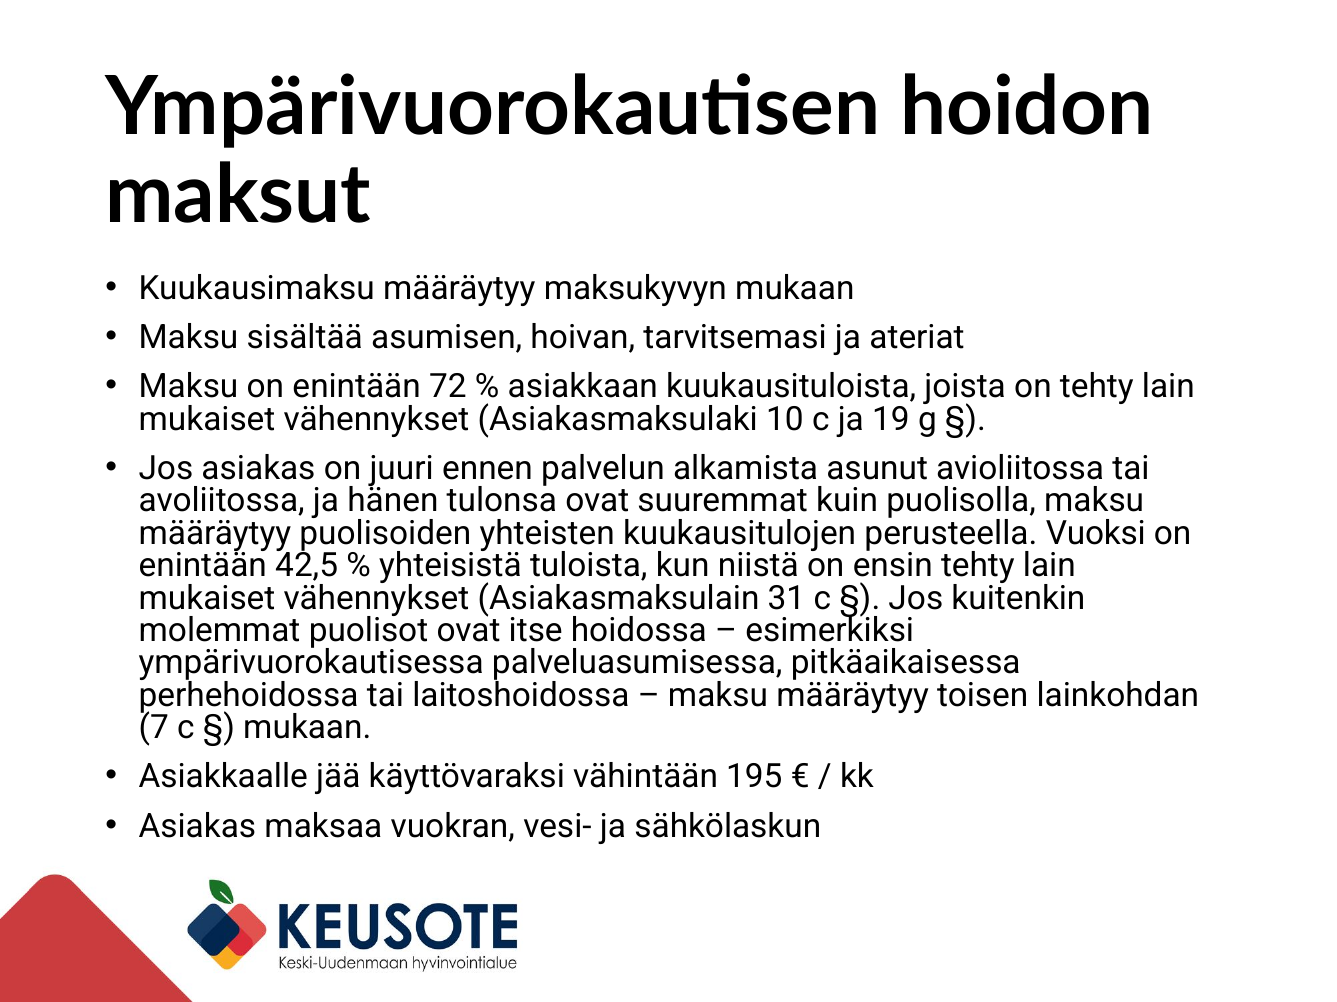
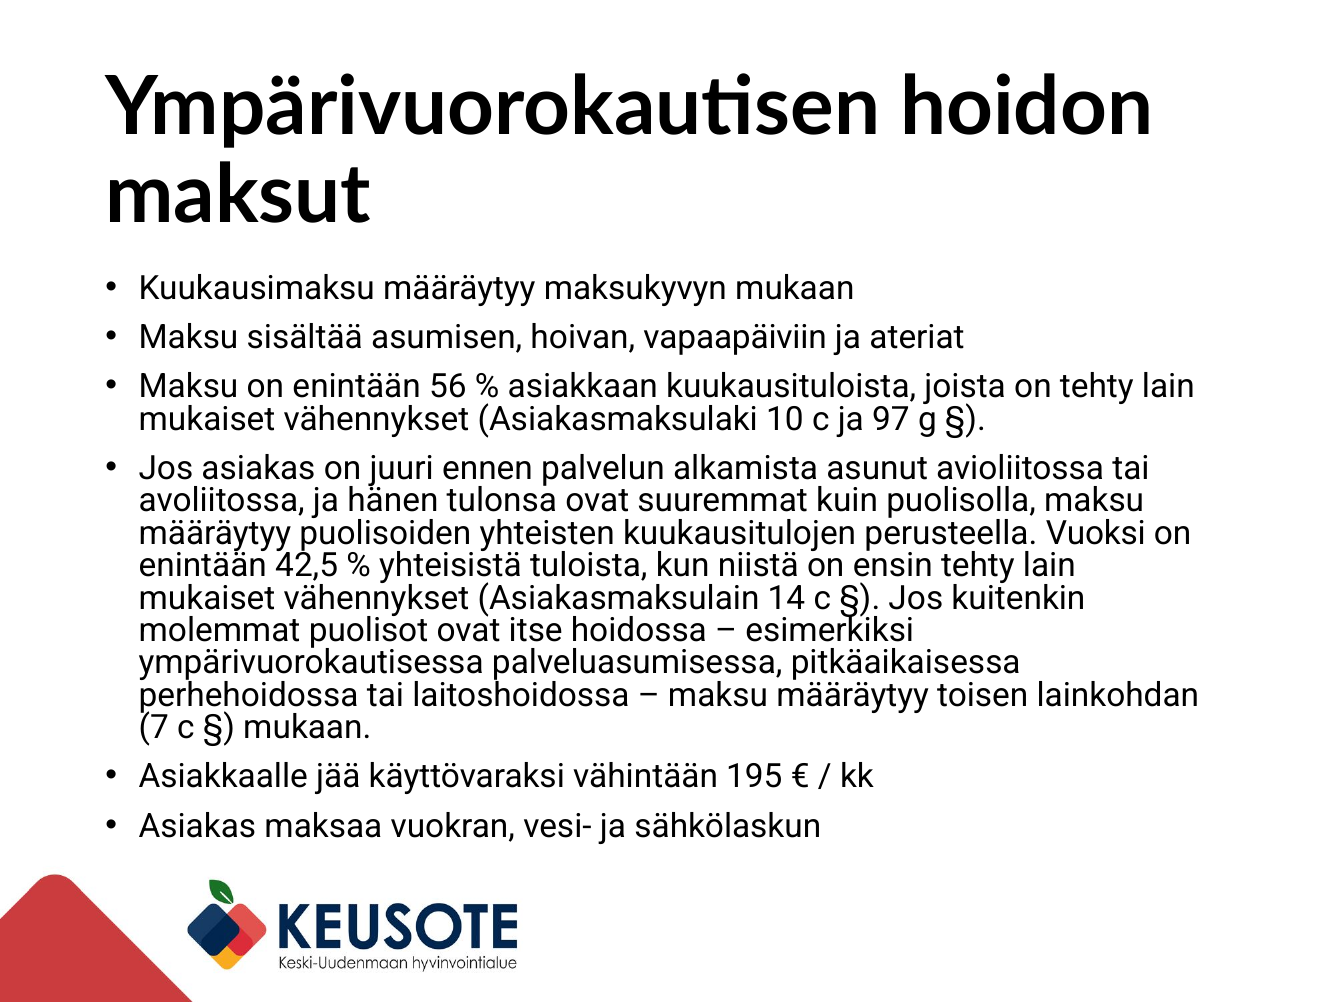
tarvitsemasi: tarvitsemasi -> vapaapäiviin (735, 338)
72: 72 -> 56 (448, 387)
19: 19 -> 97 (891, 419)
31: 31 -> 14 (787, 598)
